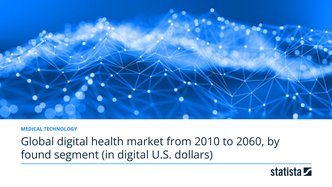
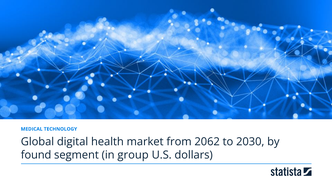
2010: 2010 -> 2062 (207, 141)
2060: 2060 -> 2030 (250, 141)
in digital: digital -> group (133, 155)
